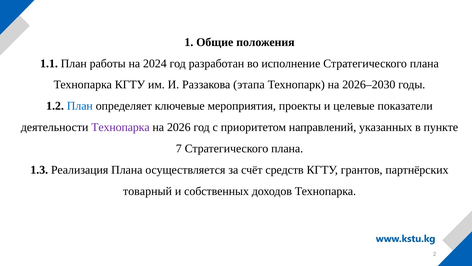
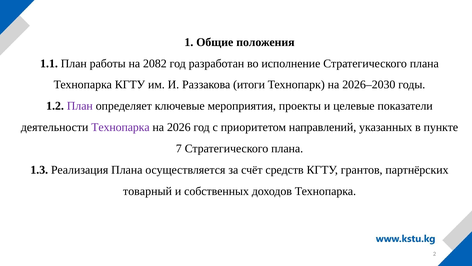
2024: 2024 -> 2082 (155, 63)
этапа: этапа -> итоги (249, 85)
План colour: blue -> purple (80, 106)
